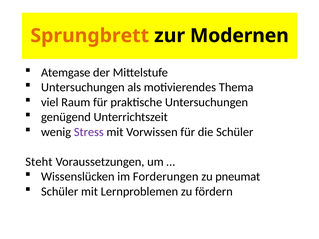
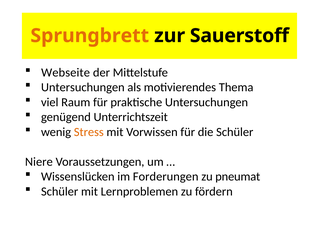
Modernen: Modernen -> Sauerstoff (239, 36)
Atemgase: Atemgase -> Webseite (66, 73)
Stress colour: purple -> orange (89, 132)
Steht: Steht -> Niere (39, 162)
